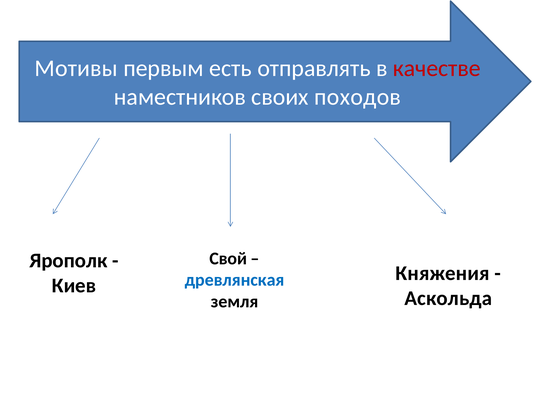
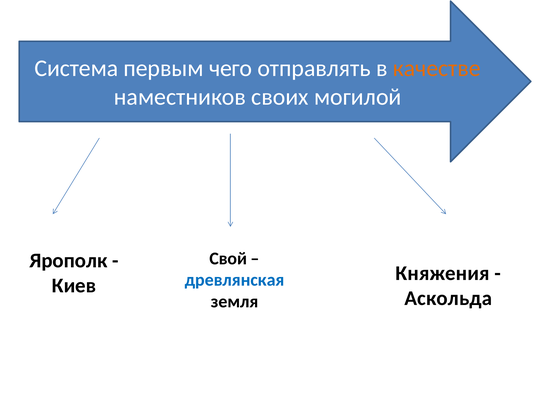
Мотивы: Мотивы -> Система (76, 68)
есть: есть -> чего (231, 68)
качестве colour: red -> orange (437, 68)
походов: походов -> могилой (358, 97)
